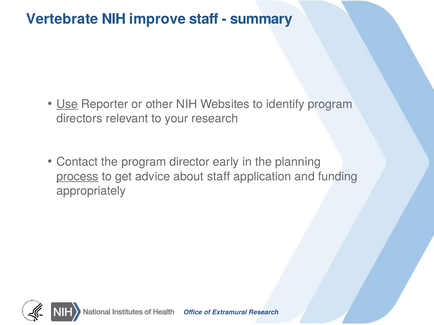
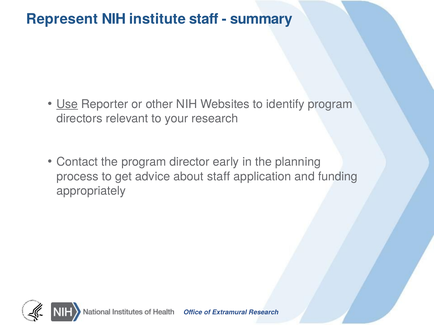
Vertebrate: Vertebrate -> Represent (62, 19)
improve: improve -> institute (158, 19)
process underline: present -> none (78, 177)
